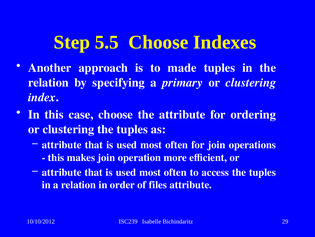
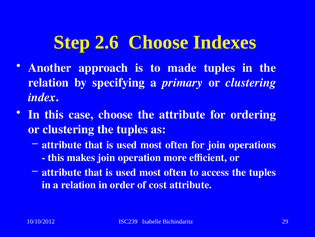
5.5: 5.5 -> 2.6 (107, 42)
files: files -> cost (158, 184)
